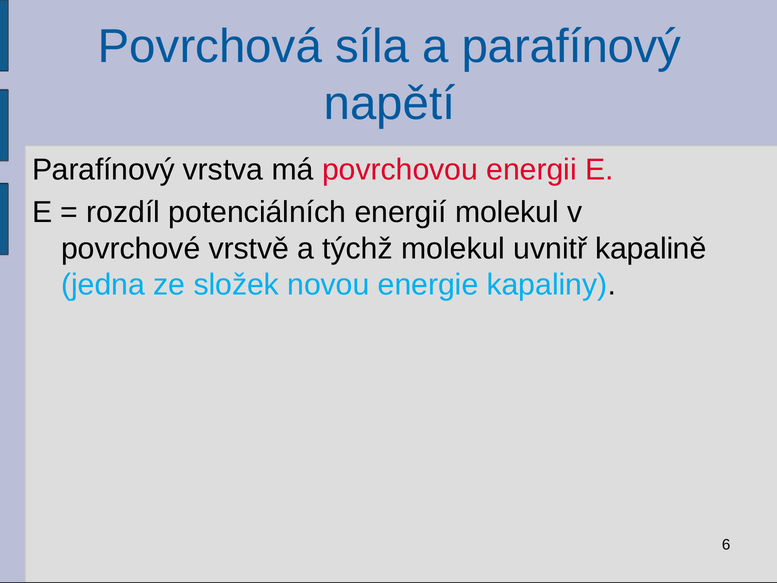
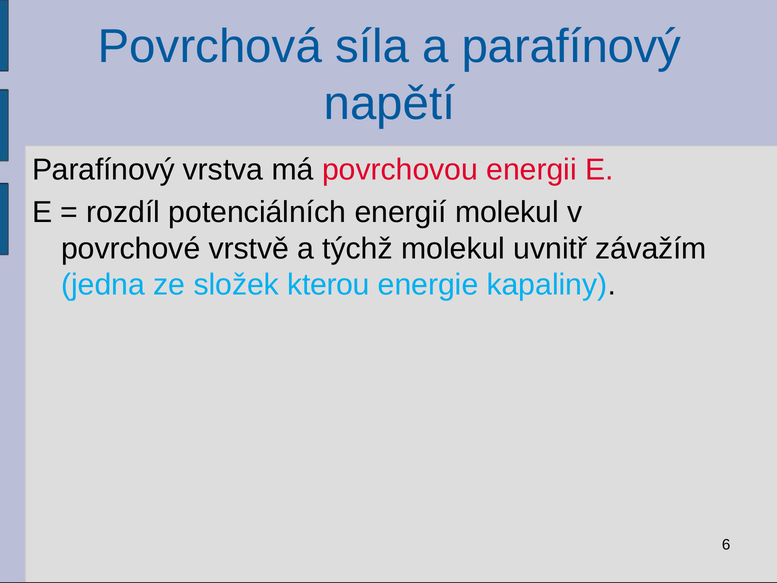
kapalině: kapalině -> závažím (651, 248)
novou: novou -> kterou (329, 285)
